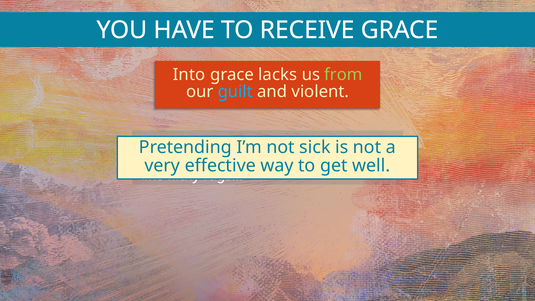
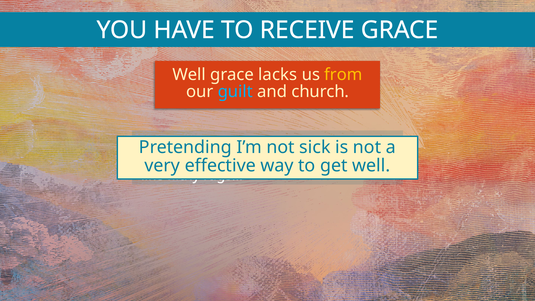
Into: Into -> Well (189, 75)
from colour: light green -> yellow (343, 75)
violent: violent -> church (320, 91)
